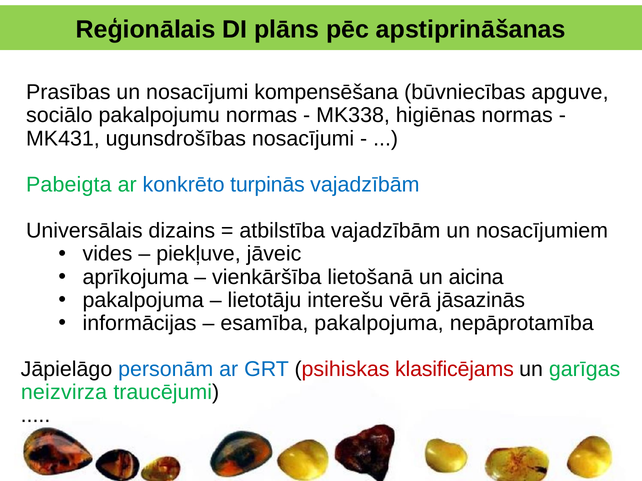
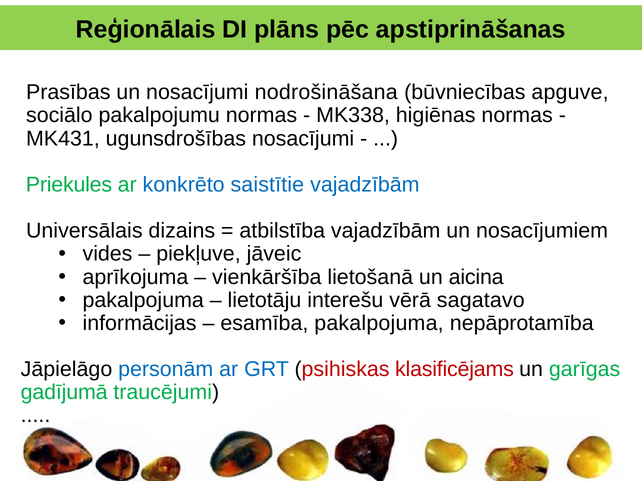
kompensēšana: kompensēšana -> nodrošināšana (326, 92)
Pabeigta: Pabeigta -> Priekules (69, 185)
turpinās: turpinās -> saistītie (267, 185)
jāsazinās: jāsazinās -> sagatavo (481, 300)
neizvirza: neizvirza -> gadījumā (64, 393)
